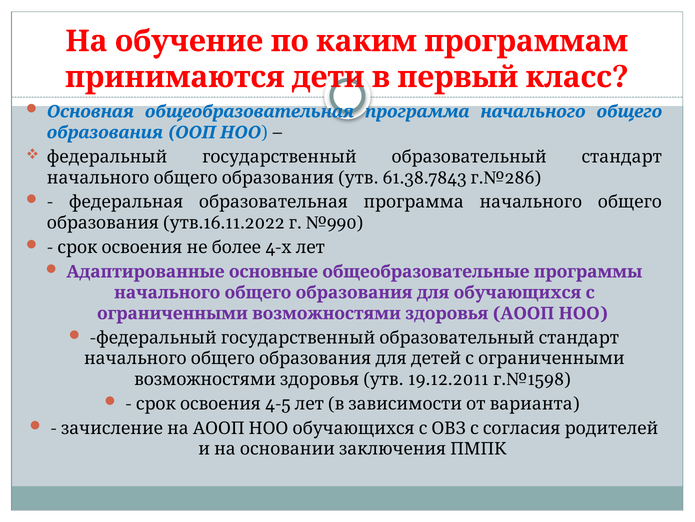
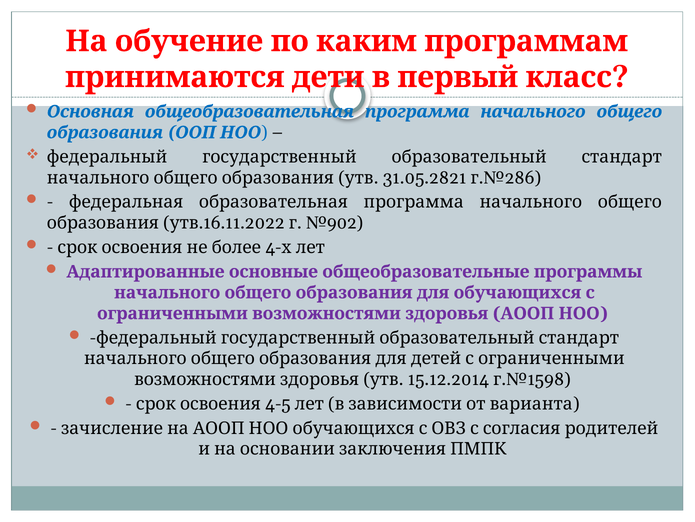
61.38.7843: 61.38.7843 -> 31.05.2821 (424, 178)
№990: №990 -> №902 (334, 223)
19.12.2011: 19.12.2011 -> 15.12.2014 (448, 379)
